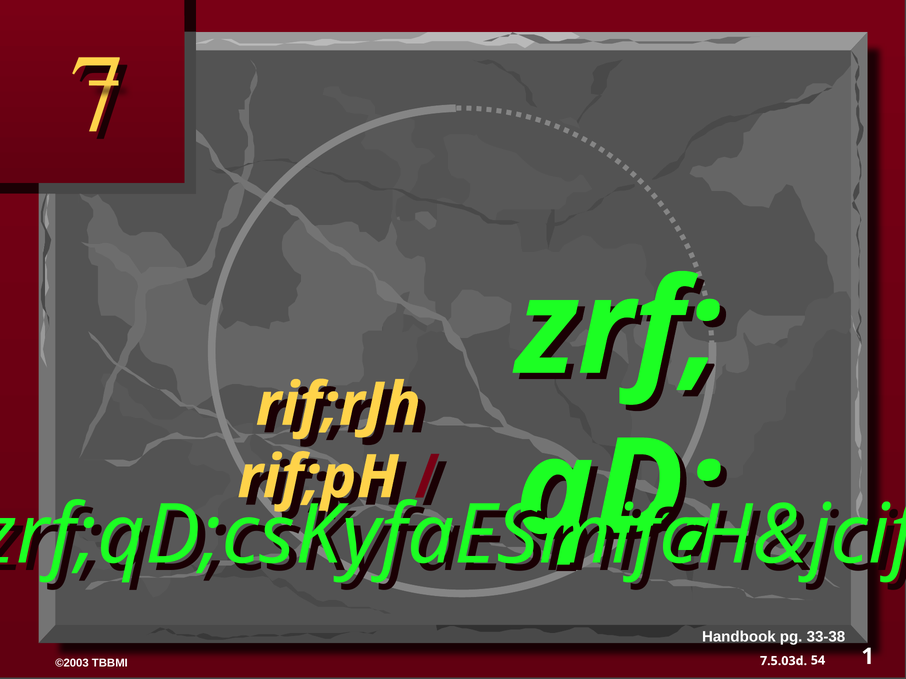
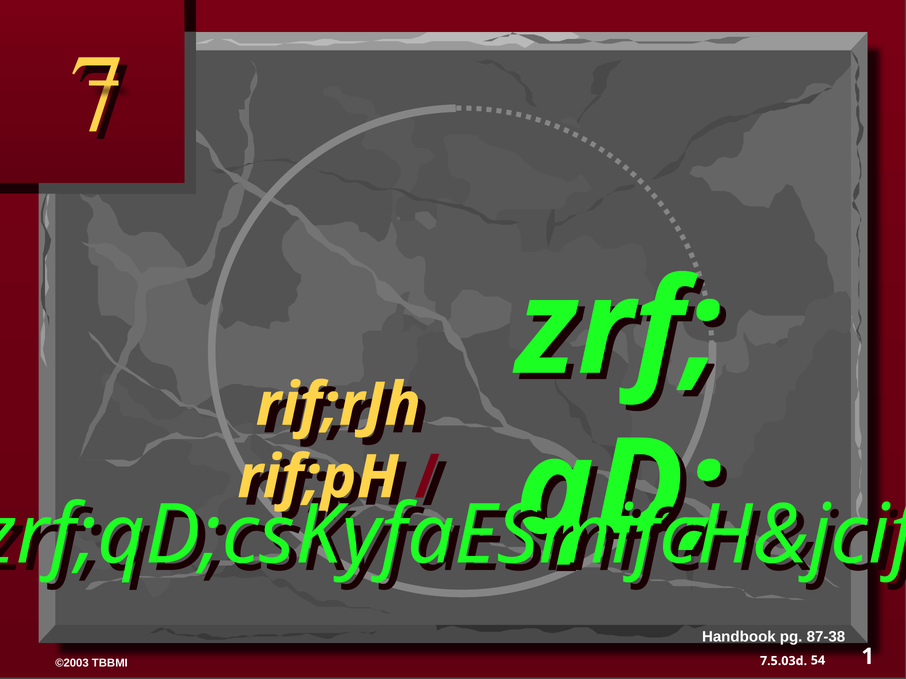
33-38: 33-38 -> 87-38 (826, 637)
